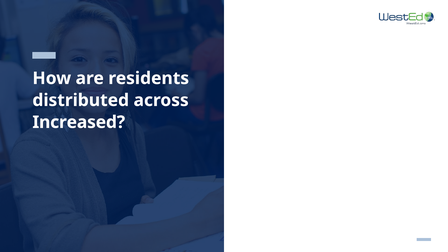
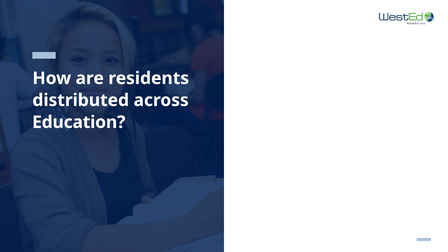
Increased: Increased -> Education (79, 122)
